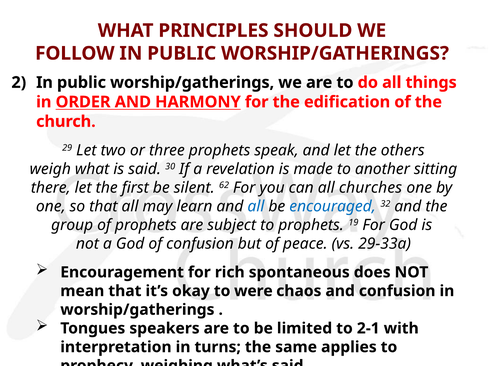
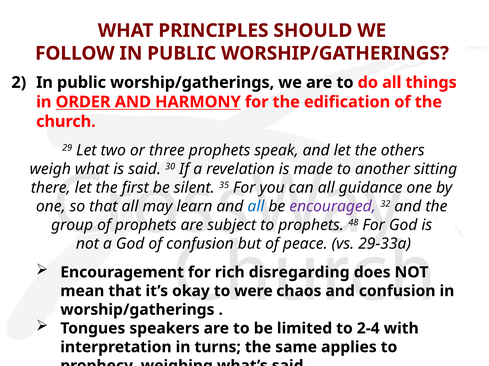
62: 62 -> 35 (224, 186)
churches: churches -> guidance (371, 188)
encouraged colour: blue -> purple (333, 207)
19: 19 -> 48 (353, 223)
rich spontaneous: spontaneous -> disregarding (299, 273)
2-1: 2-1 -> 2-4 (368, 329)
